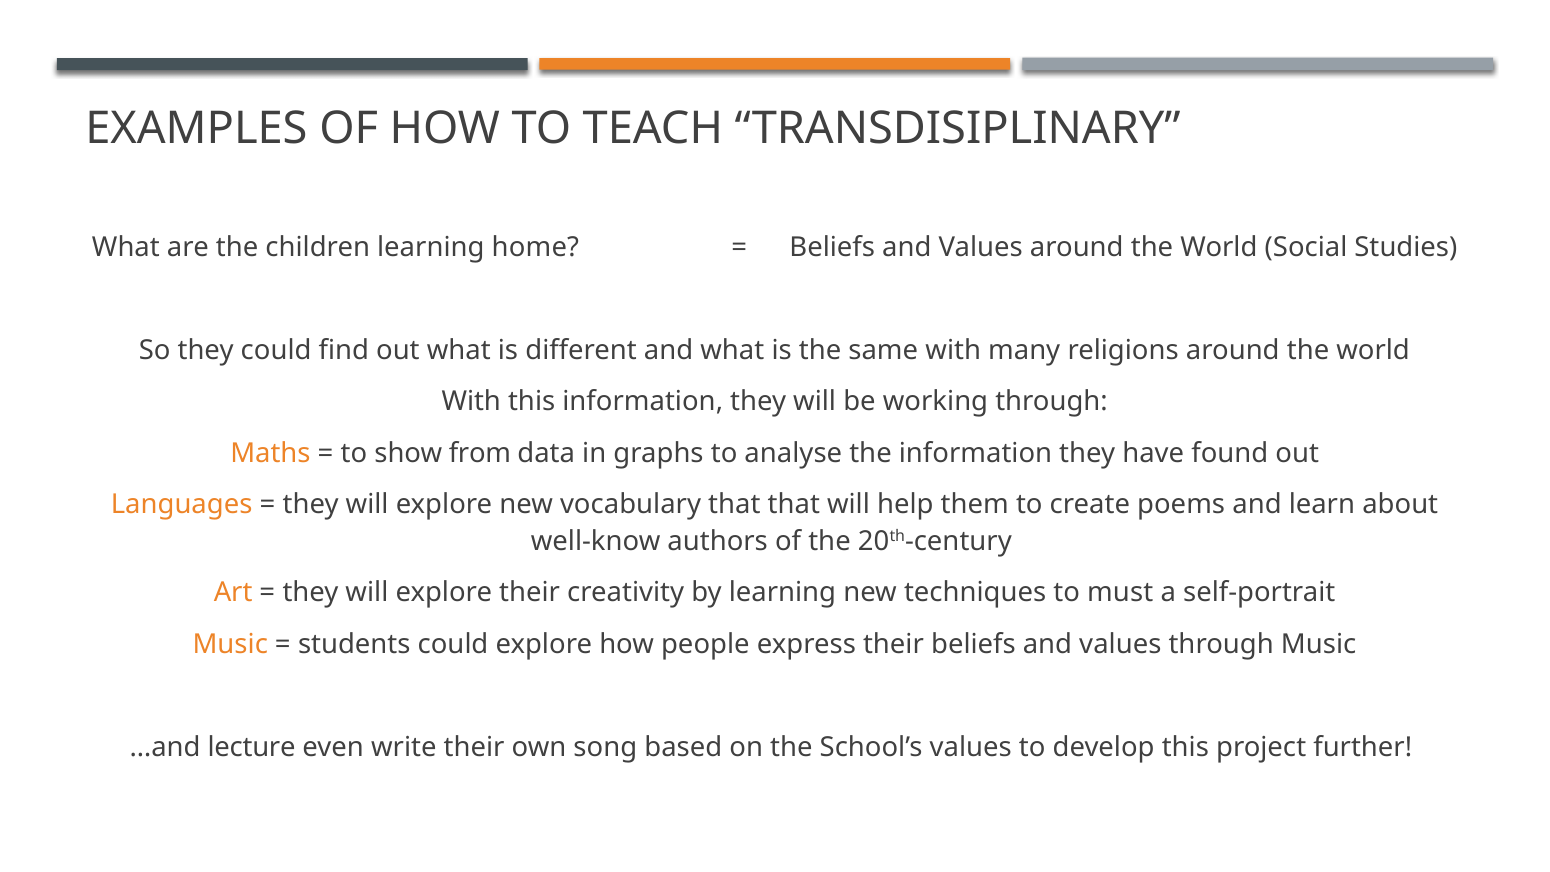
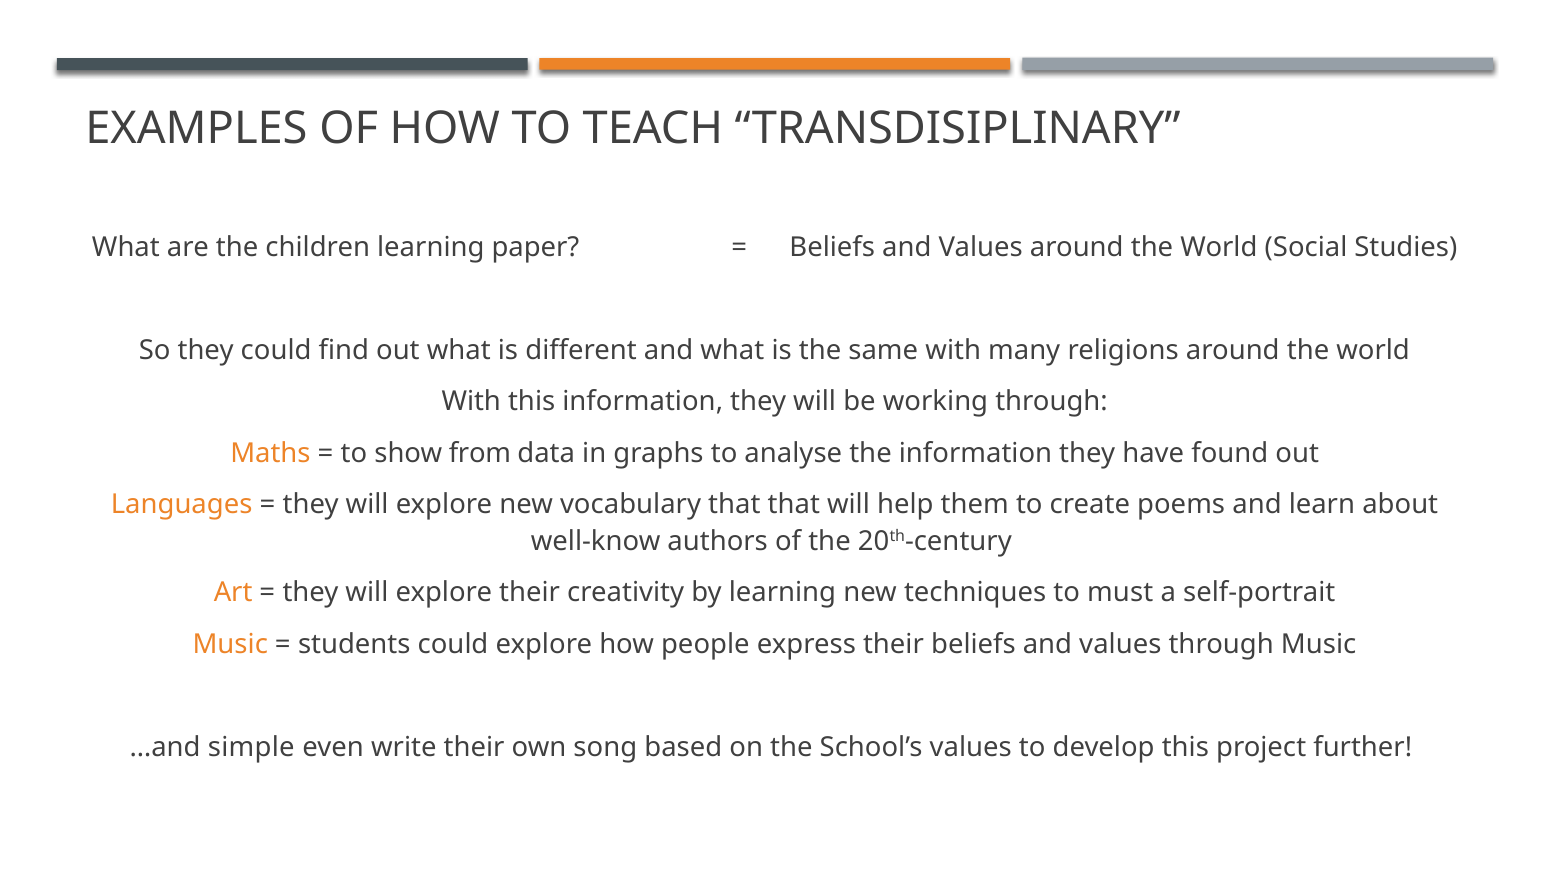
home: home -> paper (536, 247)
lecture: lecture -> simple (251, 747)
